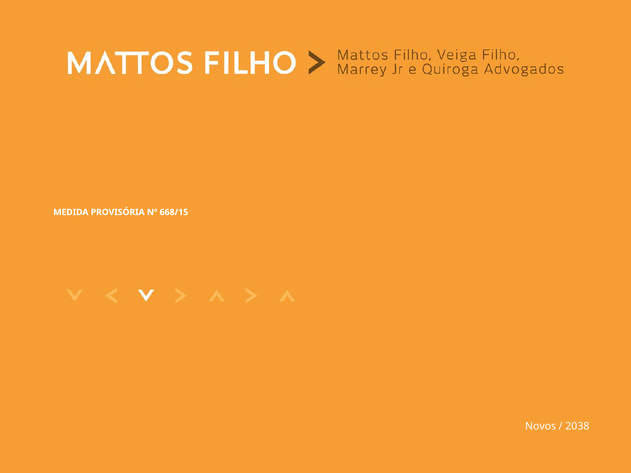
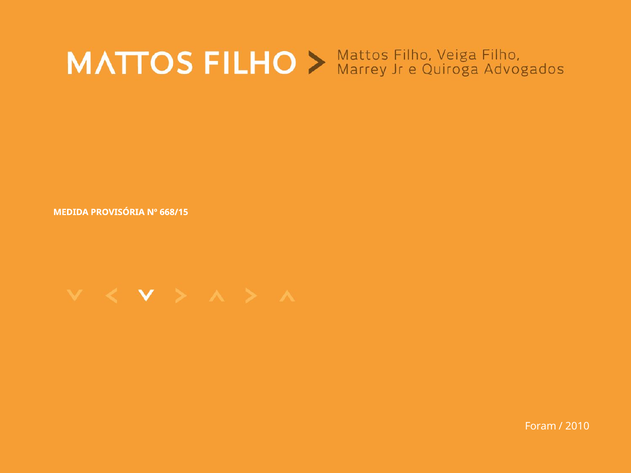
Novos: Novos -> Foram (541, 427)
2038: 2038 -> 2010 (577, 427)
